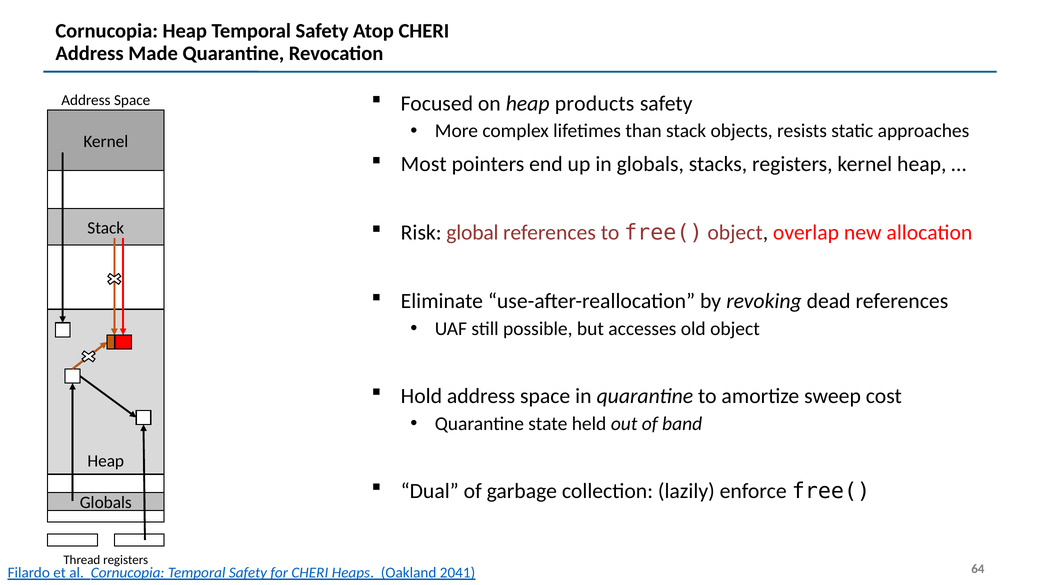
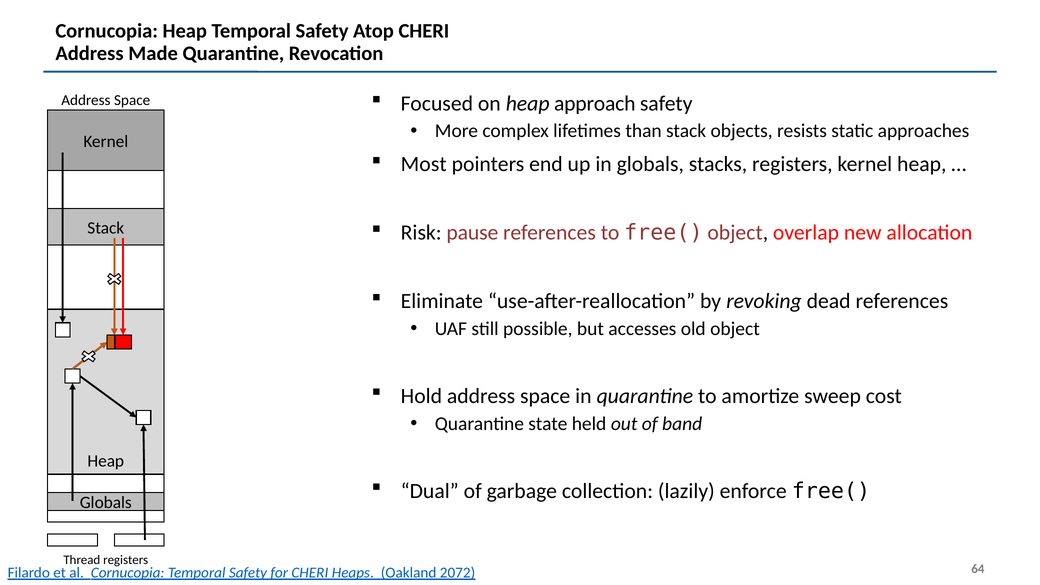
products: products -> approach (595, 103)
global: global -> pause (472, 233)
2041: 2041 -> 2072 (458, 573)
